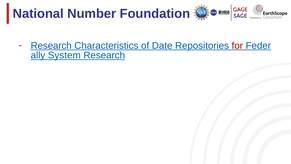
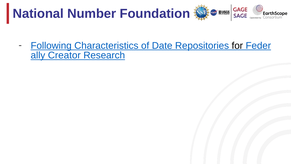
Research: Research -> Following (51, 46)
for colour: red -> black (237, 46)
System: System -> Creator (64, 55)
